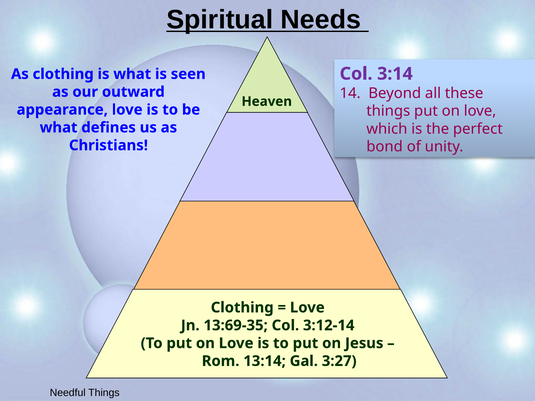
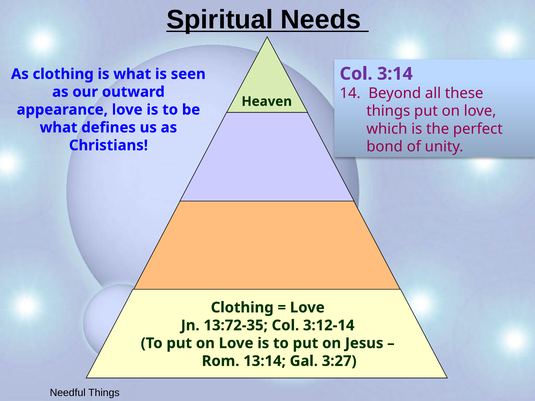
13:69-35: 13:69-35 -> 13:72-35 (236, 326)
